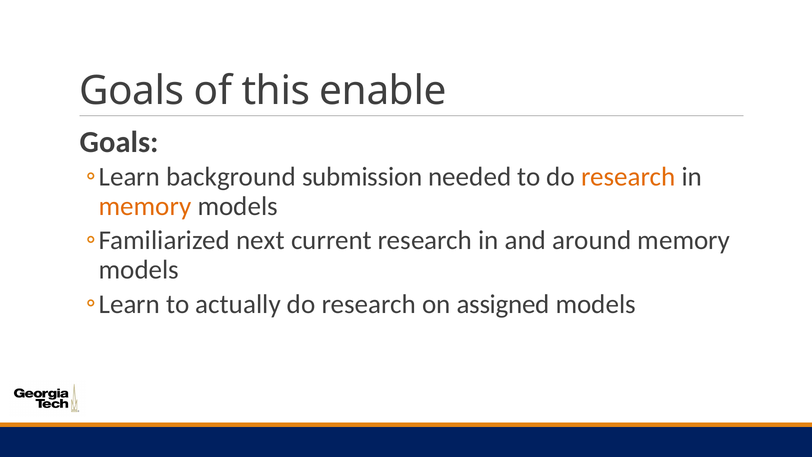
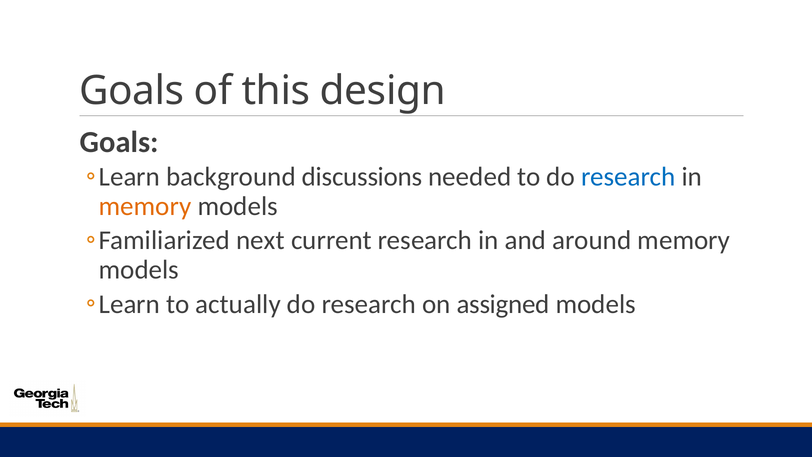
enable: enable -> design (383, 91)
submission: submission -> discussions (362, 177)
research colour: orange -> blue (628, 177)
